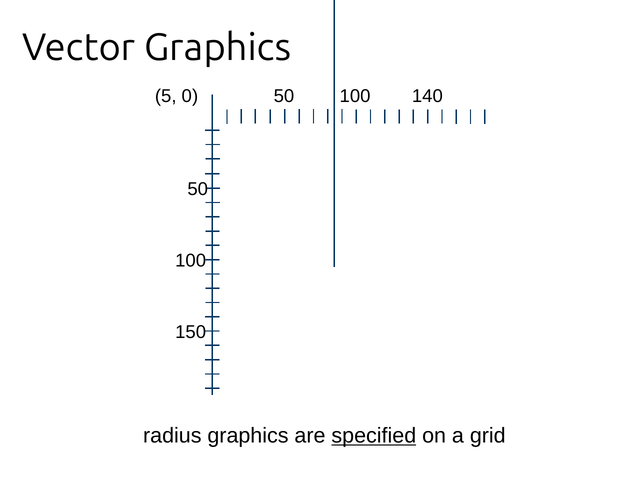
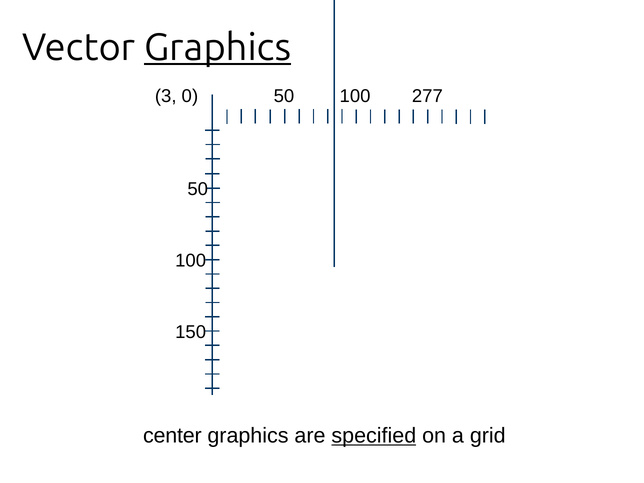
Graphics underline: none -> present (218, 48)
5: 5 -> 3 (166, 96)
140: 140 -> 277 (427, 96)
radius: radius -> center (172, 436)
